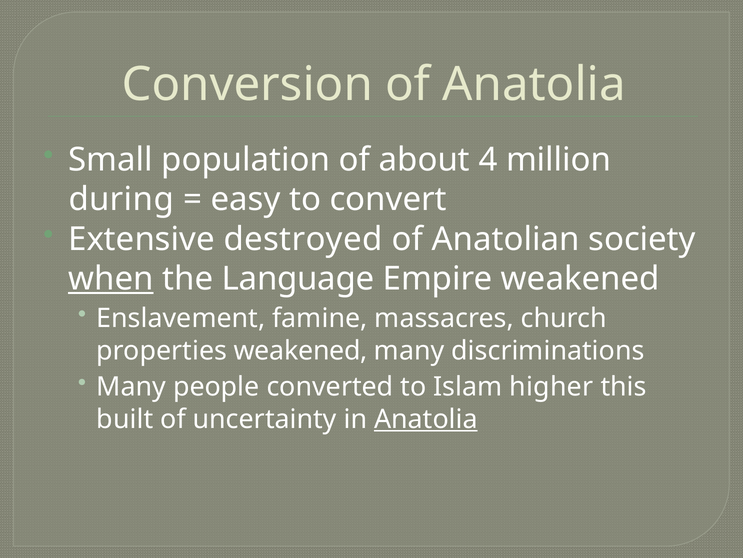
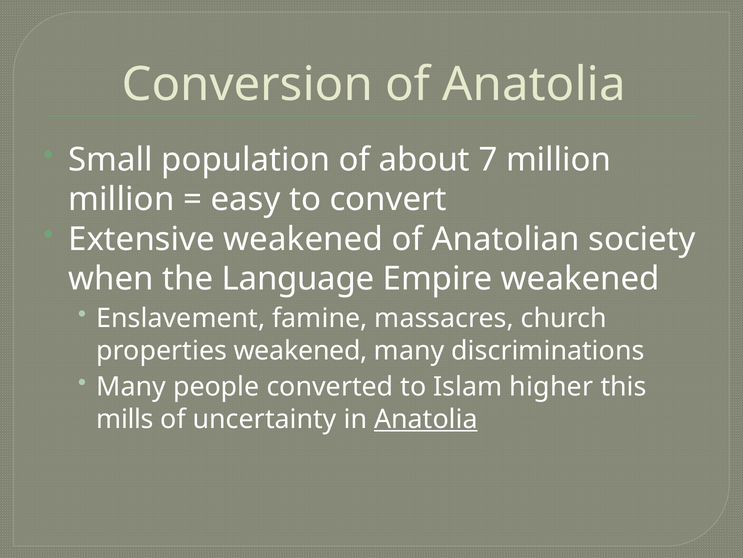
4: 4 -> 7 (488, 160)
during: during -> million (121, 199)
Extensive destroyed: destroyed -> weakened (303, 239)
when underline: present -> none (111, 278)
built: built -> mills (125, 419)
